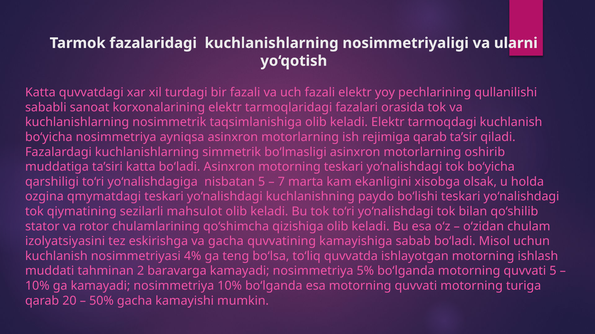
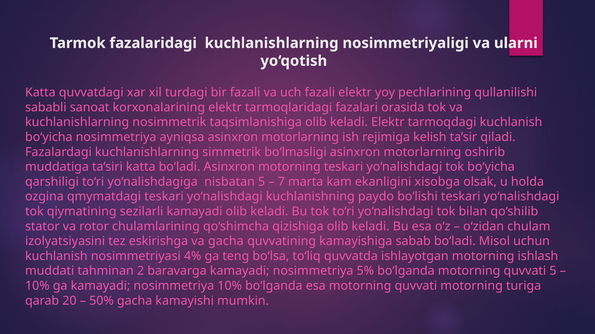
rejimiga qarab: qarab -> kelish (430, 137)
sezilarli mahsulot: mahsulot -> kamayadi (195, 212)
